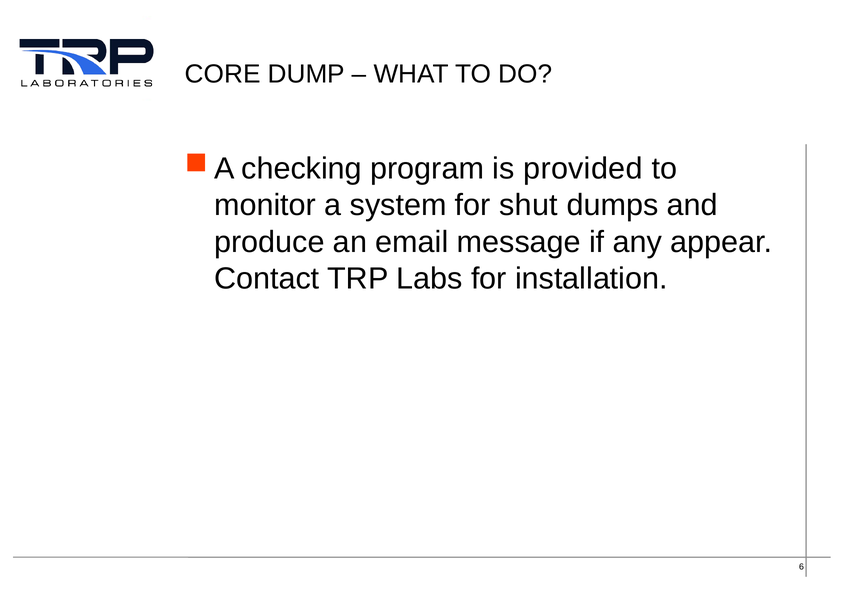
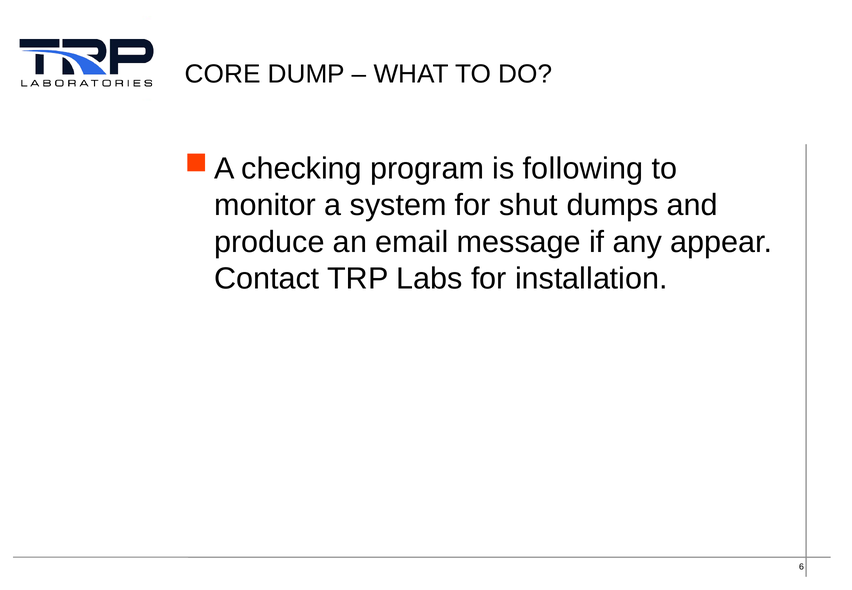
provided: provided -> following (583, 169)
